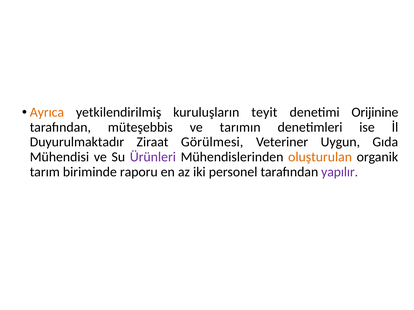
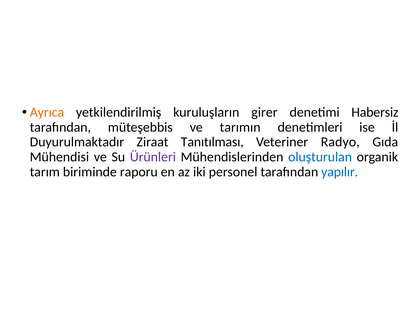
teyit: teyit -> girer (264, 113)
Orijinine: Orijinine -> Habersiz (375, 113)
Görülmesi: Görülmesi -> Tanıtılması (212, 142)
Uygun: Uygun -> Radyo (340, 142)
oluşturulan colour: orange -> blue (320, 157)
yapılır colour: purple -> blue (340, 172)
